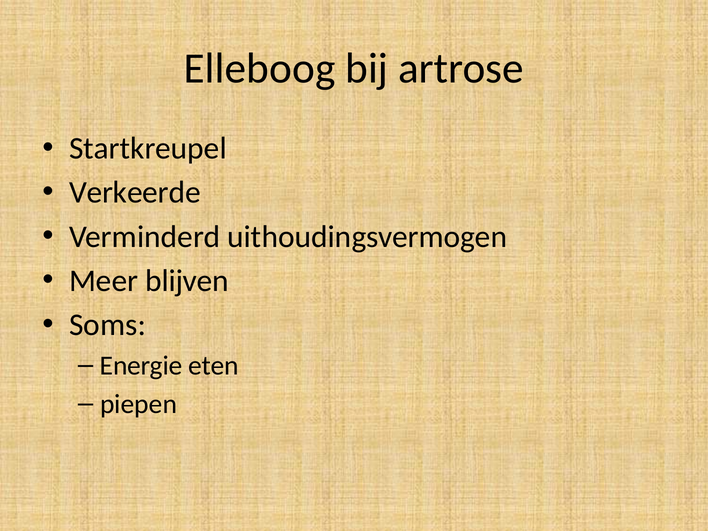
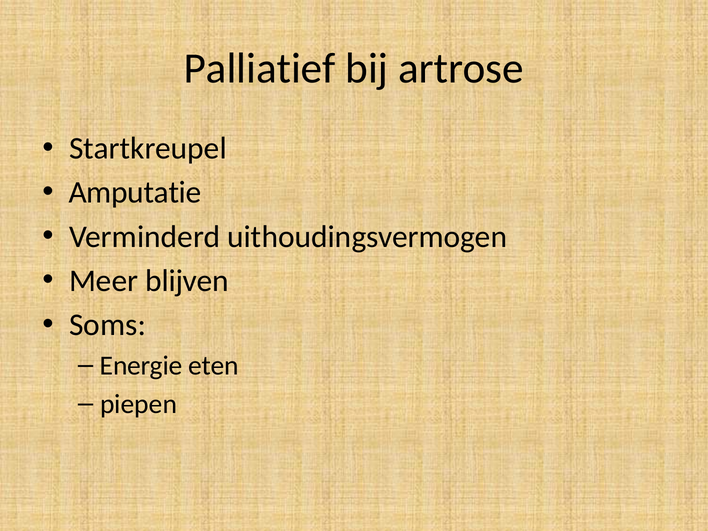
Elleboog: Elleboog -> Palliatief (260, 69)
Verkeerde: Verkeerde -> Amputatie (135, 193)
